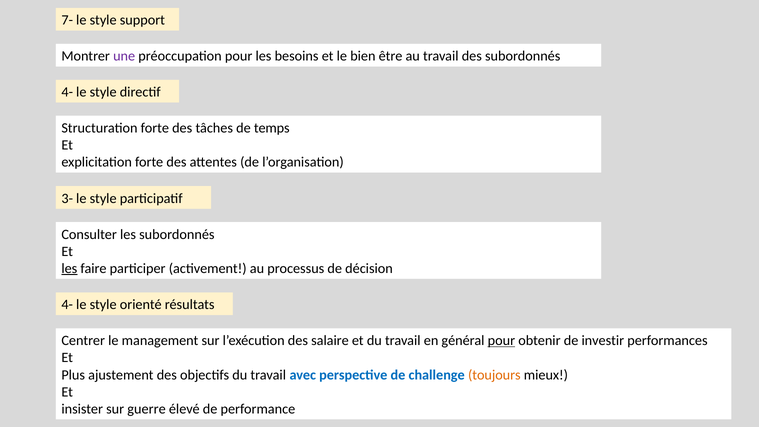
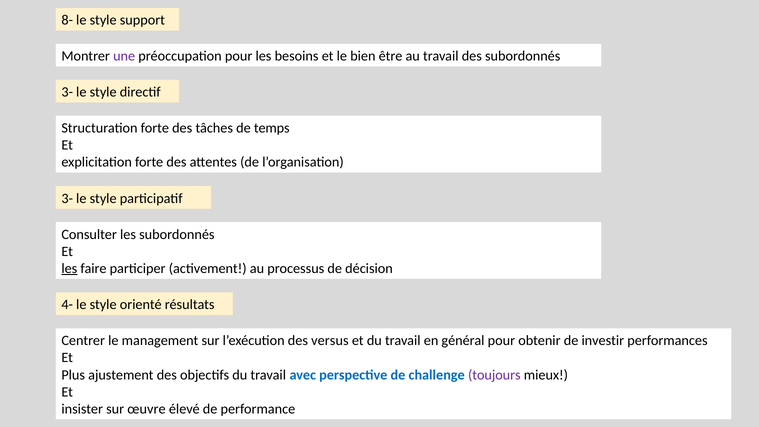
7-: 7- -> 8- (67, 20)
4-: 4- -> 3- (67, 92)
salaire: salaire -> versus (330, 341)
pour underline: present -> none (501, 341)
toujours colour: orange -> purple (494, 375)
guerre: guerre -> œuvre (147, 409)
